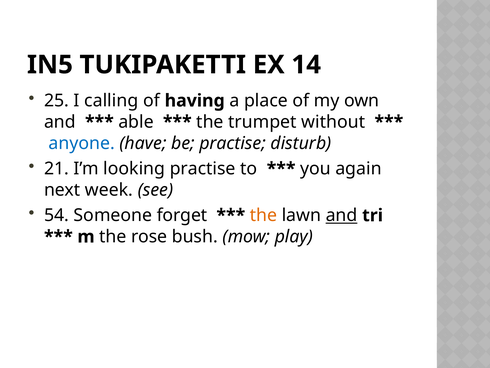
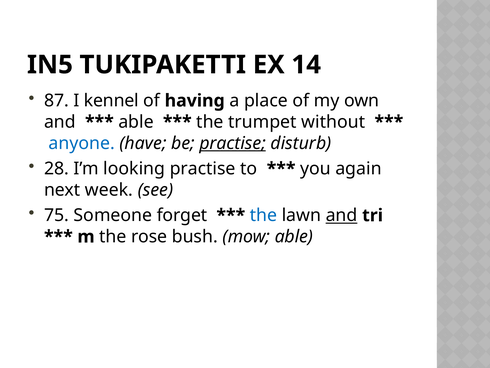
25: 25 -> 87 (57, 101)
calling: calling -> kennel (111, 101)
practise underline: none -> present (233, 143)
21: 21 -> 28 (57, 168)
54: 54 -> 75 (57, 215)
the colour: orange -> blue (263, 215)
mow play: play -> able (294, 236)
